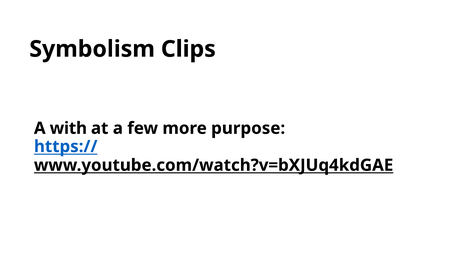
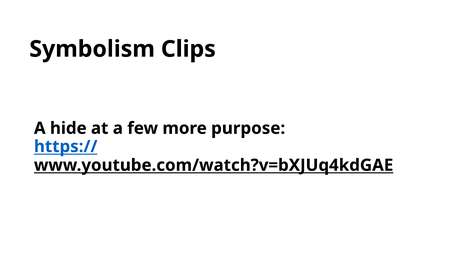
with: with -> hide (68, 128)
